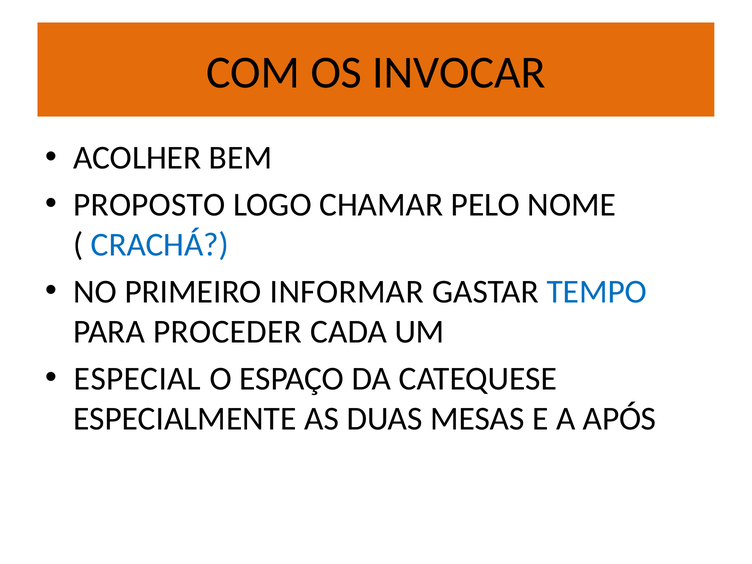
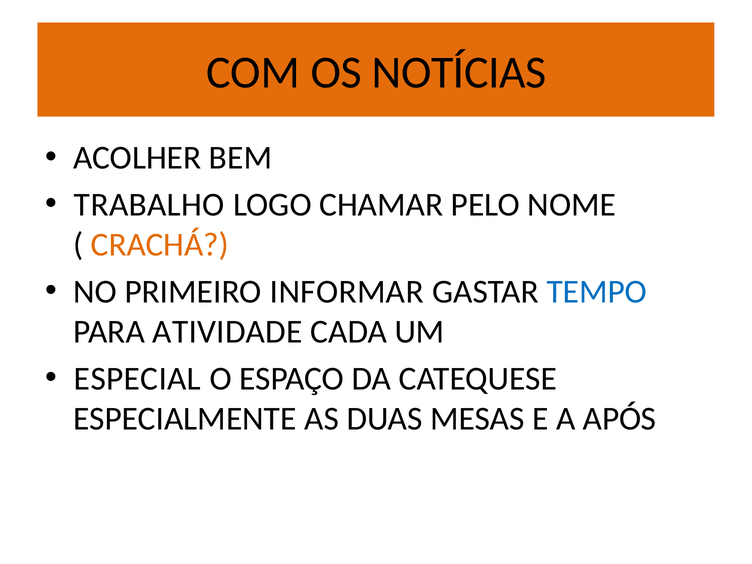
INVOCAR: INVOCAR -> NOTÍCIAS (459, 73)
PROPOSTO: PROPOSTO -> TRABALHO (149, 205)
CRACHÁ colour: blue -> orange (160, 245)
PROCEDER: PROCEDER -> ATIVIDADE (228, 332)
